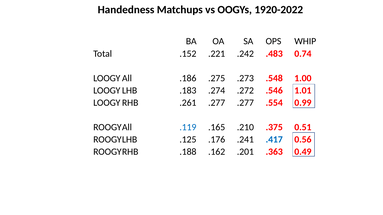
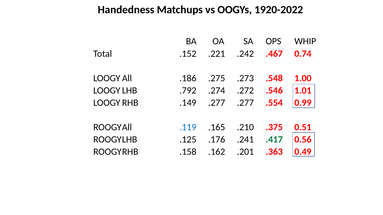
.483: .483 -> .467 (274, 54)
.183: .183 -> .792 (188, 91)
.261: .261 -> .149 (188, 103)
.417 colour: blue -> green (274, 140)
.188: .188 -> .158 (188, 152)
